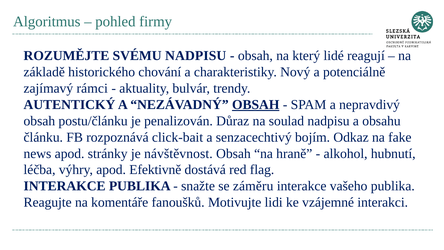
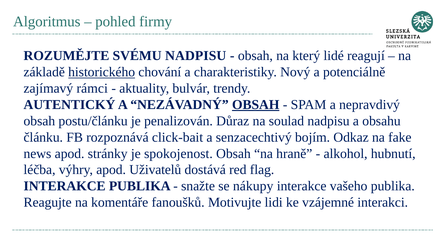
historického underline: none -> present (102, 72)
návštěvnost: návštěvnost -> spokojenost (178, 153)
Efektivně: Efektivně -> Uživatelů (155, 170)
záměru: záměru -> nákupy (253, 186)
